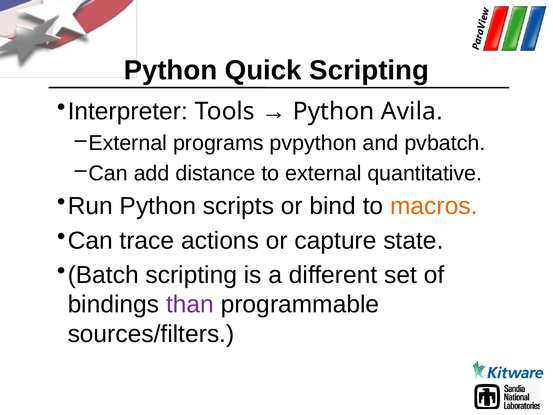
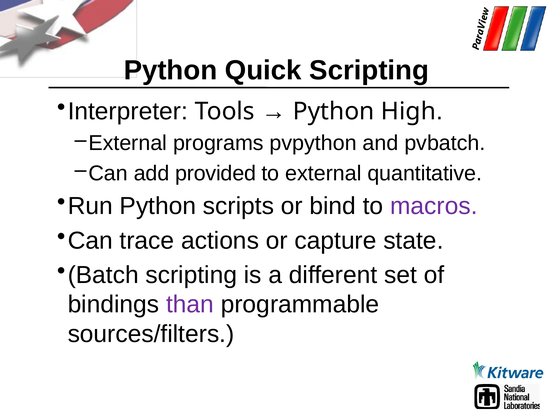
Avila: Avila -> High (408, 111)
distance: distance -> provided (216, 173)
macros colour: orange -> purple (434, 206)
